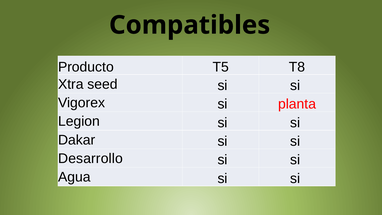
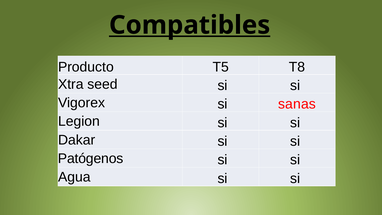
Compatibles underline: none -> present (190, 25)
planta: planta -> sanas (297, 104)
Desarrollo: Desarrollo -> Patógenos (91, 158)
